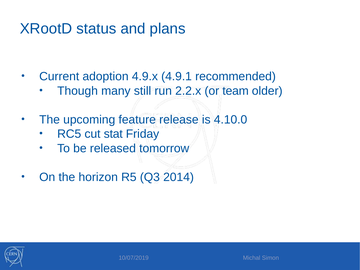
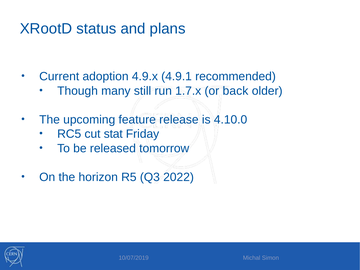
2.2.x: 2.2.x -> 1.7.x (188, 91)
team: team -> back (235, 91)
2014: 2014 -> 2022 (179, 177)
